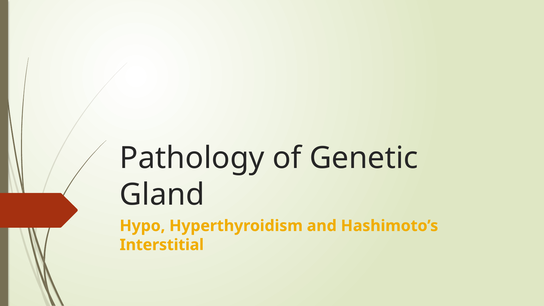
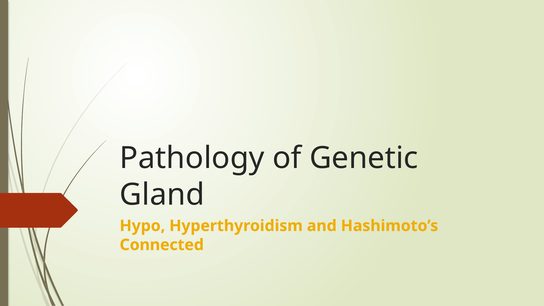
Interstitial: Interstitial -> Connected (162, 245)
